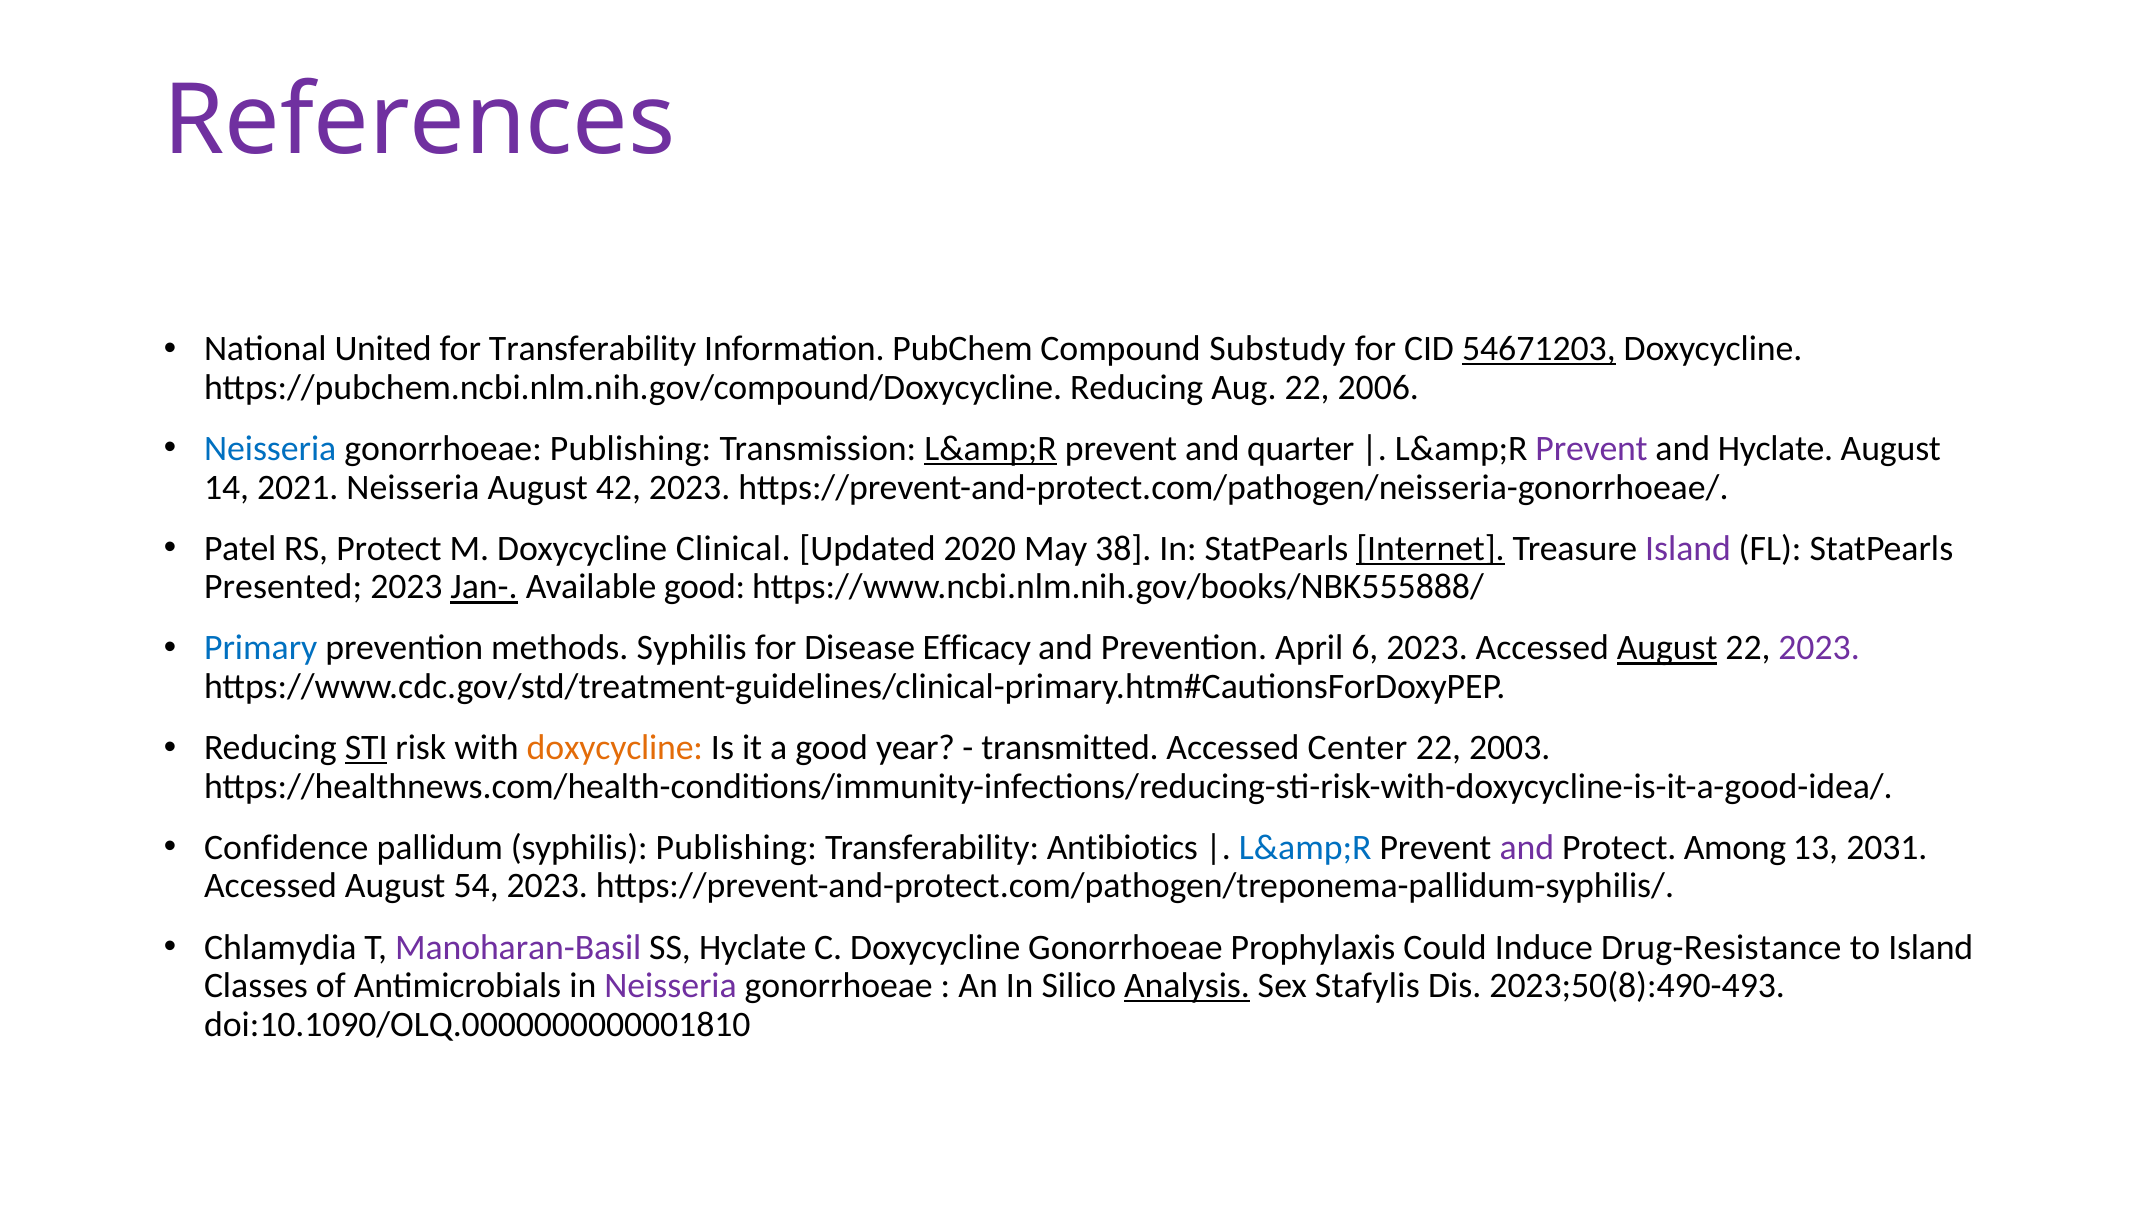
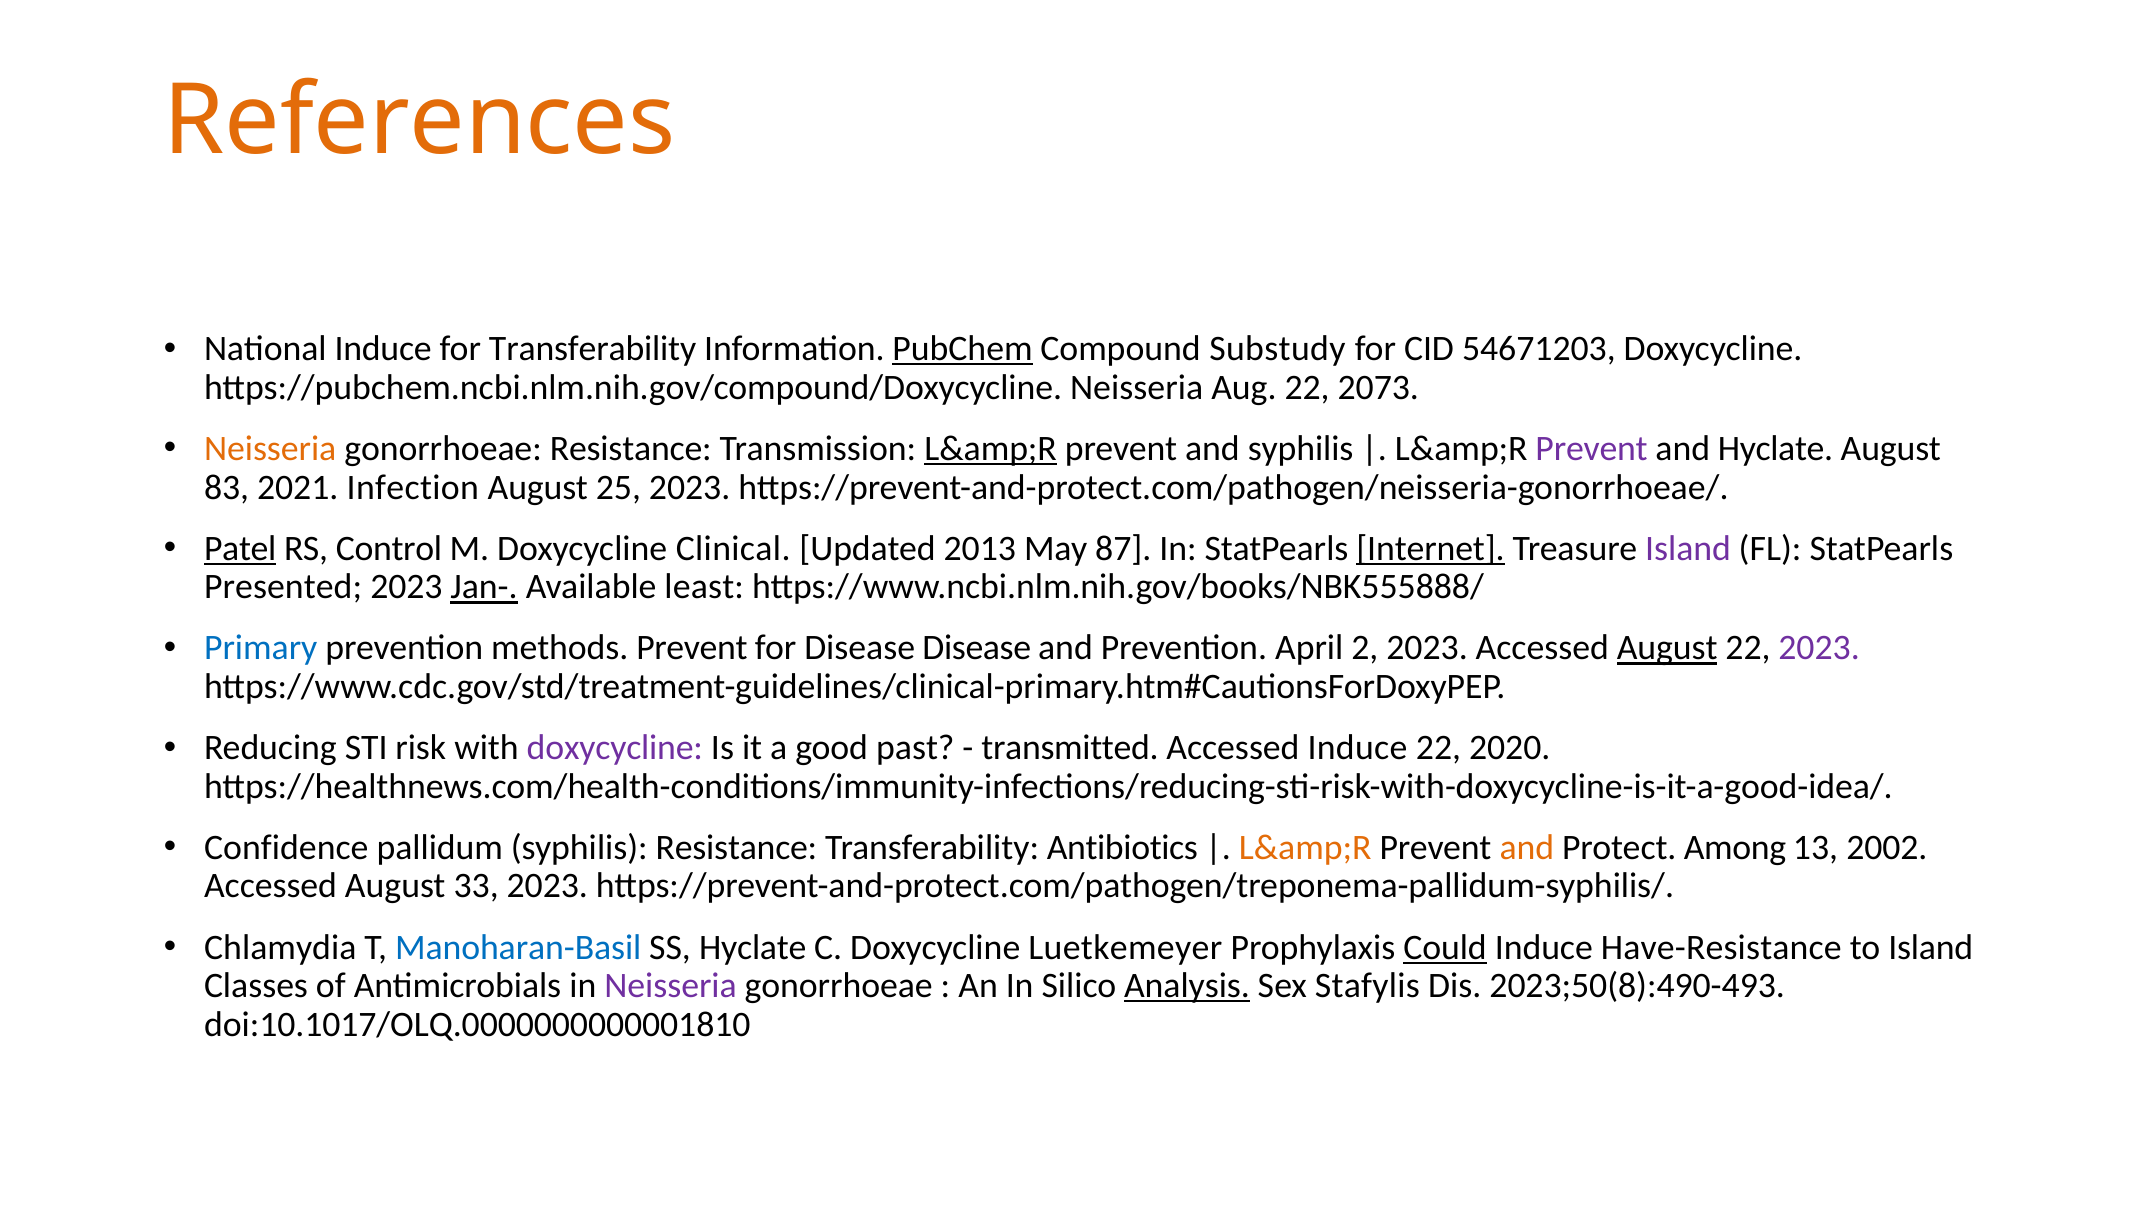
References colour: purple -> orange (420, 121)
National United: United -> Induce (383, 349)
PubChem underline: none -> present (963, 349)
54671203 underline: present -> none (1539, 349)
https://pubchem.ncbi.nlm.nih.gov/compound/Doxycycline Reducing: Reducing -> Neisseria (1137, 388)
2006: 2006 -> 2073 (1378, 388)
Neisseria colour: blue -> orange (270, 449)
gonorrhoeae Publishing: Publishing -> Resistance (631, 449)
and quarter: quarter -> syphilis (1301, 449)
14: 14 -> 83 (227, 487)
2021 Neisseria: Neisseria -> Infection (413, 487)
42: 42 -> 25 (618, 487)
Patel underline: none -> present (240, 548)
RS Protect: Protect -> Control (389, 548)
2020: 2020 -> 2013 (980, 548)
38: 38 -> 87 (1123, 548)
Available good: good -> least (704, 587)
methods Syphilis: Syphilis -> Prevent (692, 648)
Disease Efficacy: Efficacy -> Disease (977, 648)
6: 6 -> 2 (1365, 648)
STI underline: present -> none (366, 748)
doxycycline colour: orange -> purple (615, 748)
year: year -> past (915, 748)
Accessed Center: Center -> Induce (1357, 748)
2003: 2003 -> 2020 (1510, 748)
syphilis Publishing: Publishing -> Resistance (737, 847)
L&amp;R colour: blue -> orange (1305, 847)
and colour: purple -> orange (1527, 847)
2031: 2031 -> 2002 (1887, 847)
54: 54 -> 33 (476, 886)
Manoharan-Basil colour: purple -> blue (518, 947)
Doxycycline Gonorrhoeae: Gonorrhoeae -> Luetkemeyer (1125, 947)
Could underline: none -> present (1445, 947)
Drug-Resistance: Drug-Resistance -> Have-Resistance (1721, 947)
doi:10.1090/OLQ.0000000000001810: doi:10.1090/OLQ.0000000000001810 -> doi:10.1017/OLQ.0000000000001810 (477, 1024)
